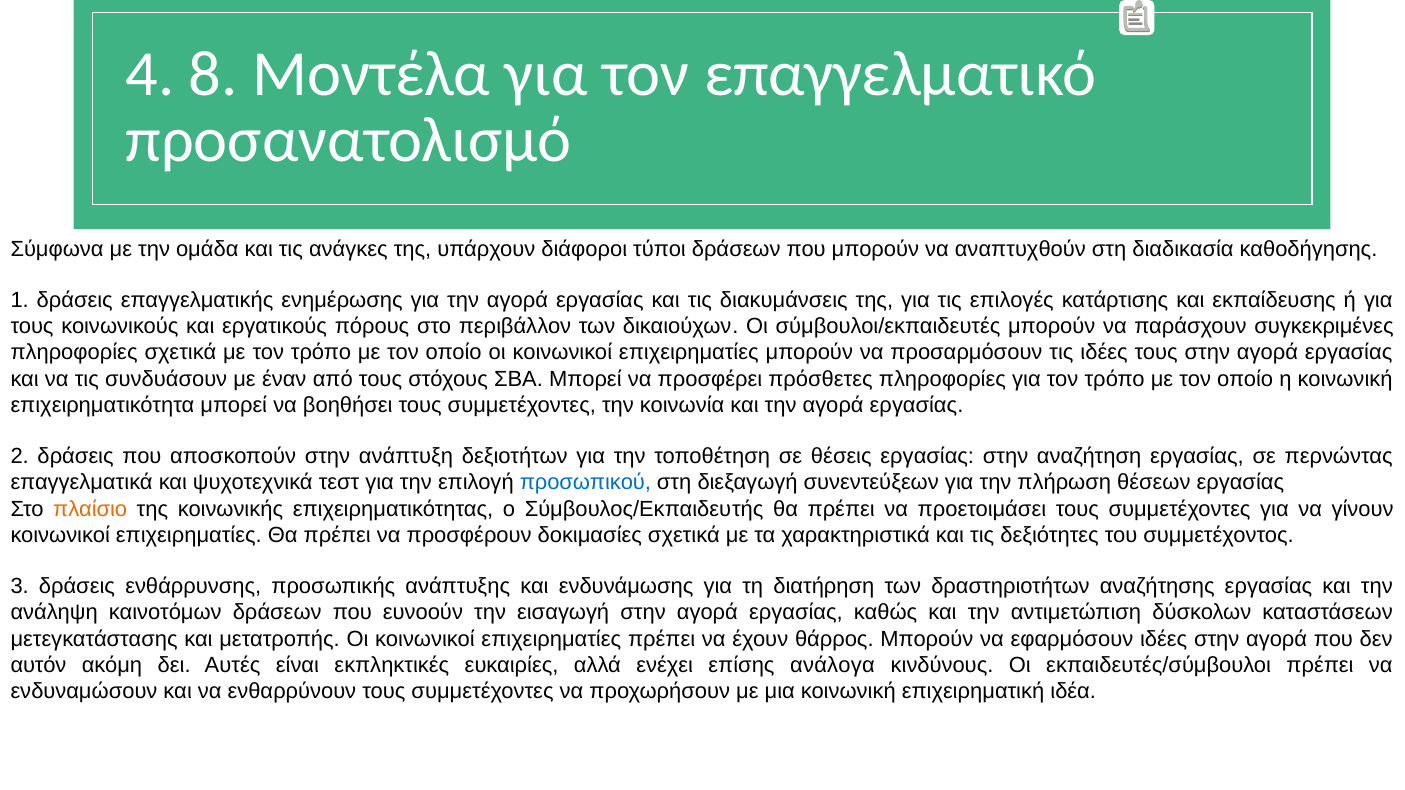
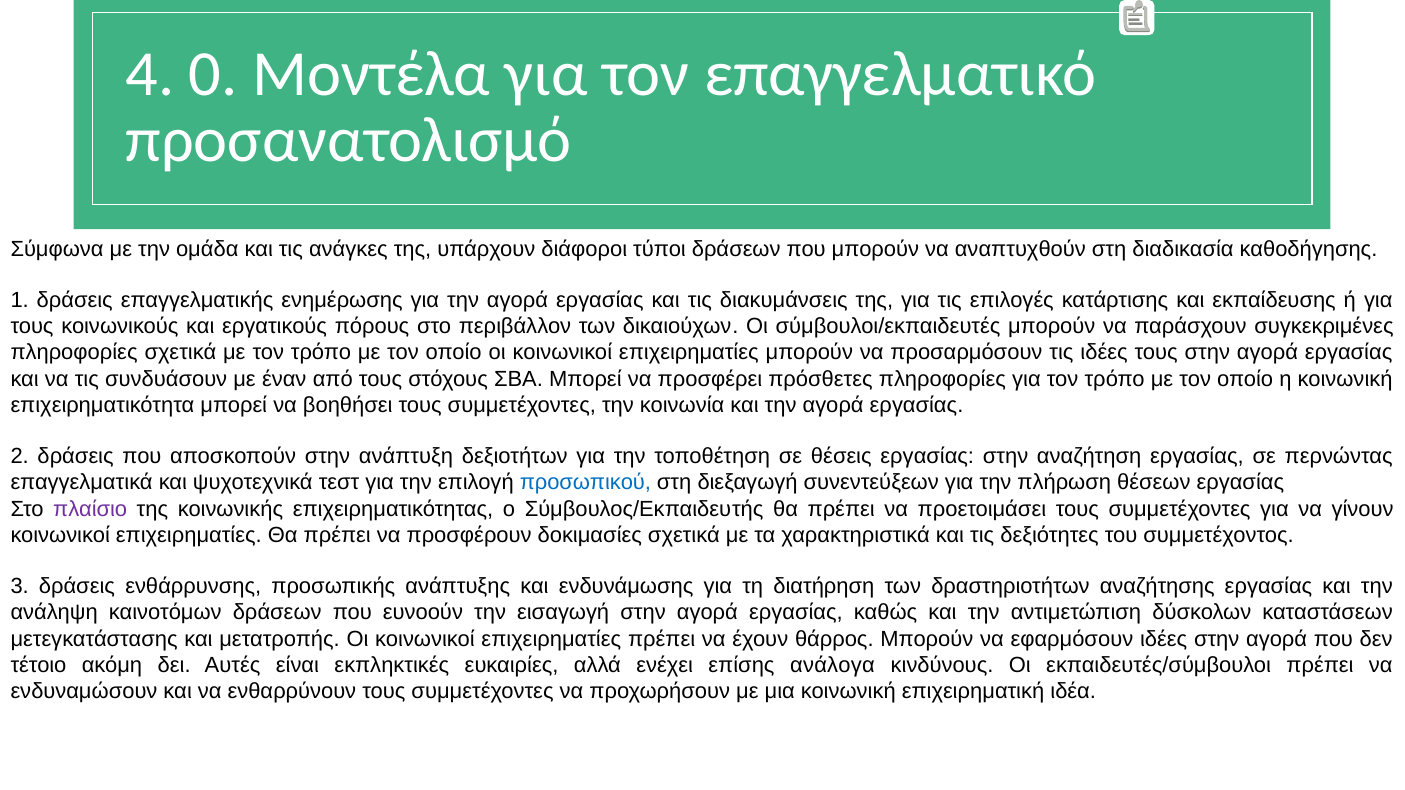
8: 8 -> 0 (213, 74)
πλαίσιο colour: orange -> purple (90, 509)
αυτόν: αυτόν -> τέτοιο (38, 665)
